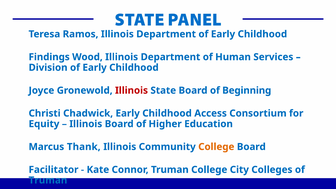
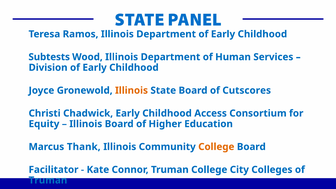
Findings: Findings -> Subtests (49, 57)
Illinois colour: red -> orange (132, 90)
Beginning: Beginning -> Cutscores (247, 90)
